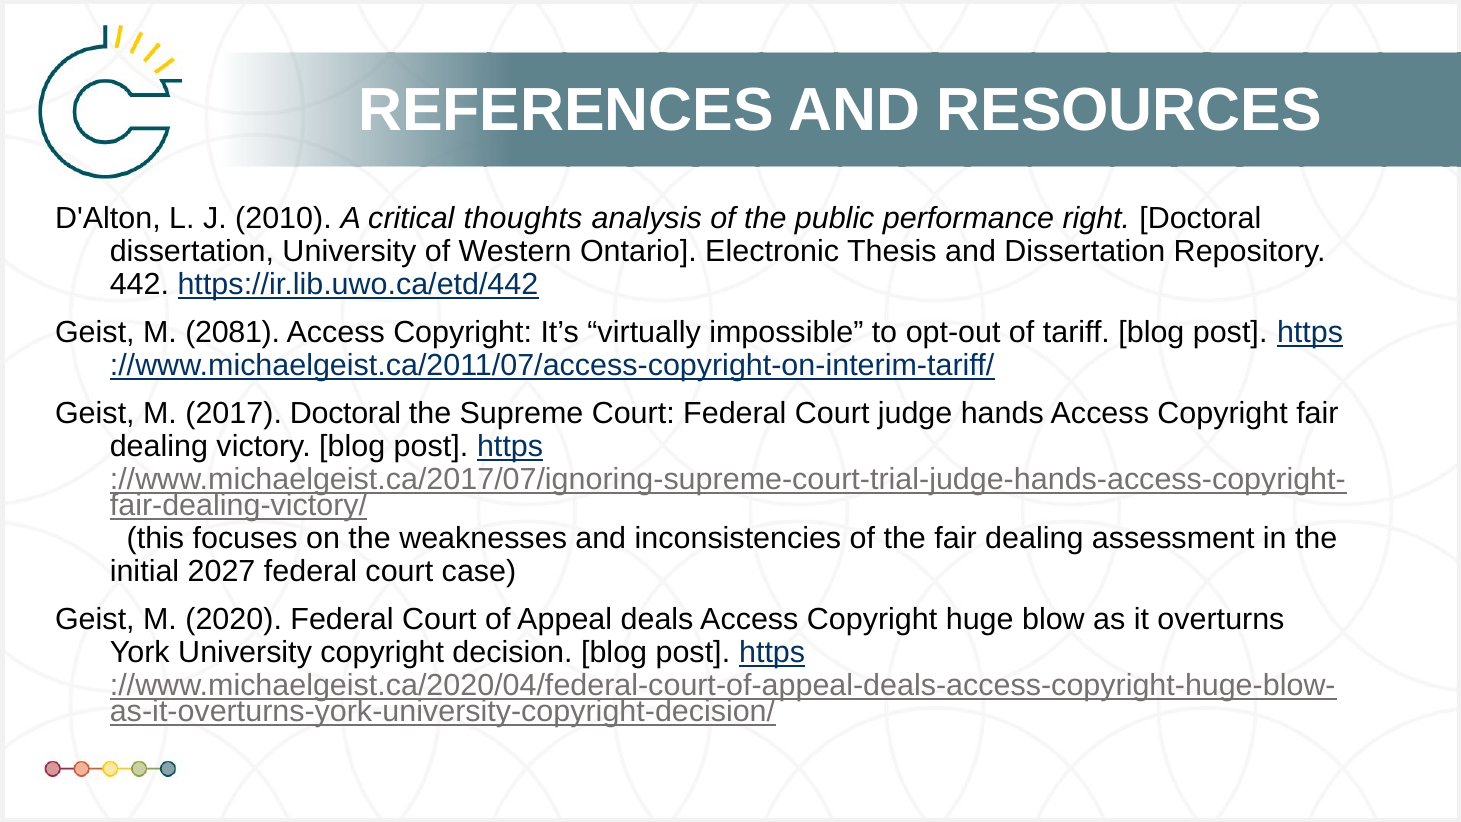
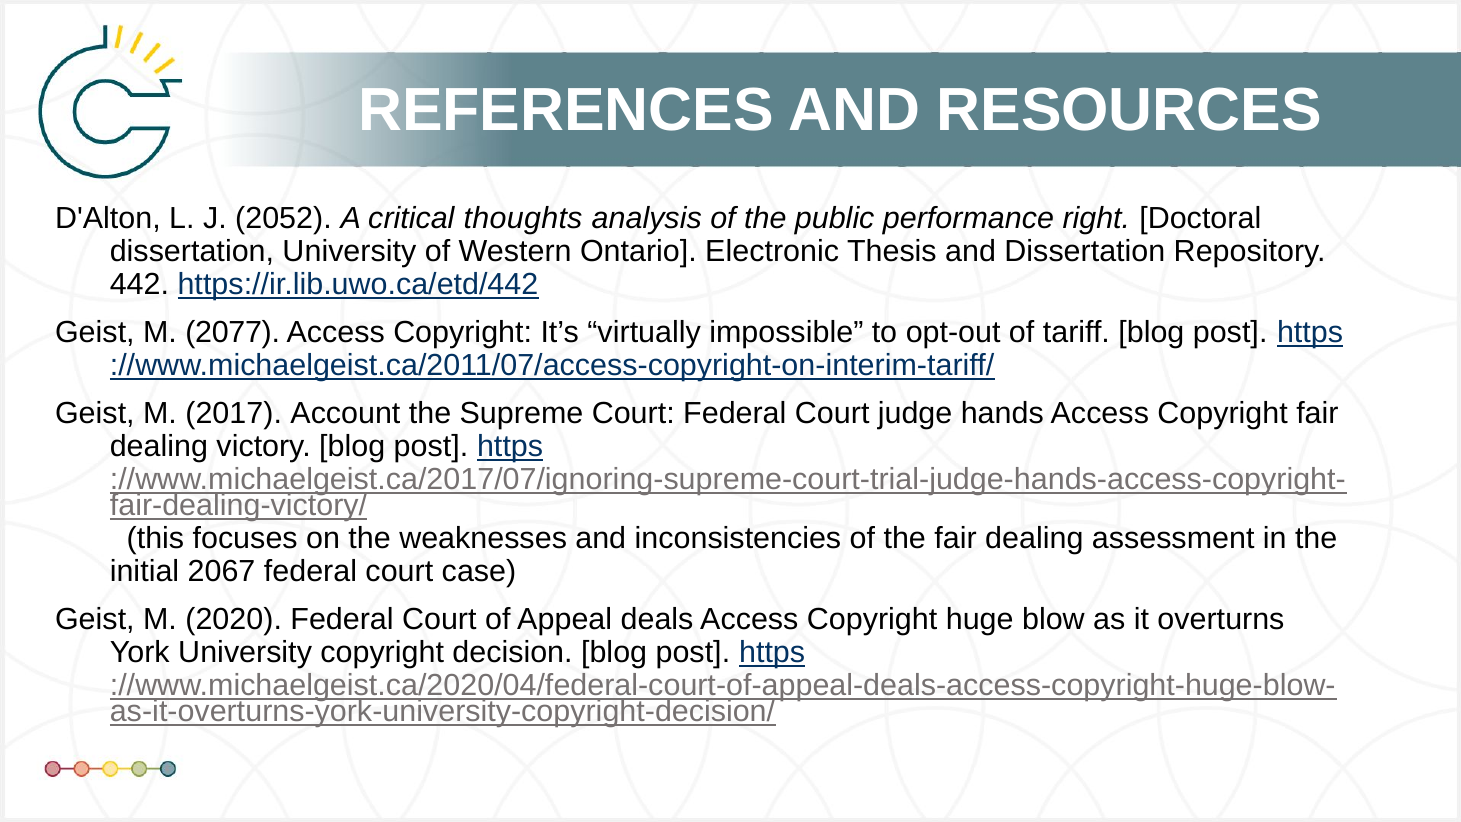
2010: 2010 -> 2052 (283, 219)
2081: 2081 -> 2077 (233, 333)
2017 Doctoral: Doctoral -> Account (345, 414)
2027: 2027 -> 2067 (222, 572)
